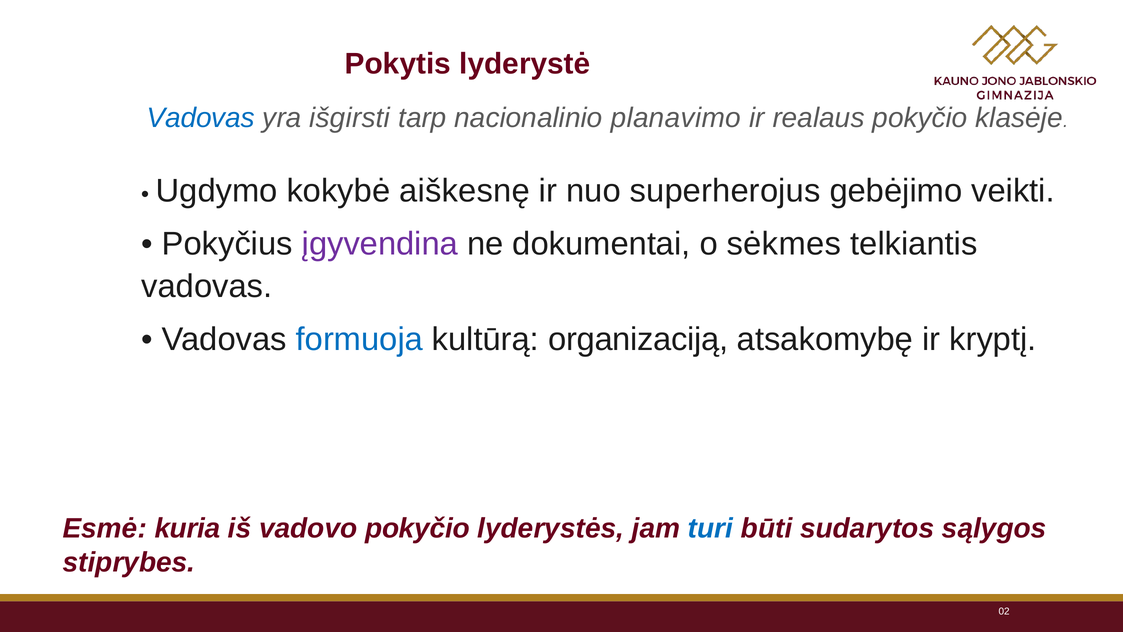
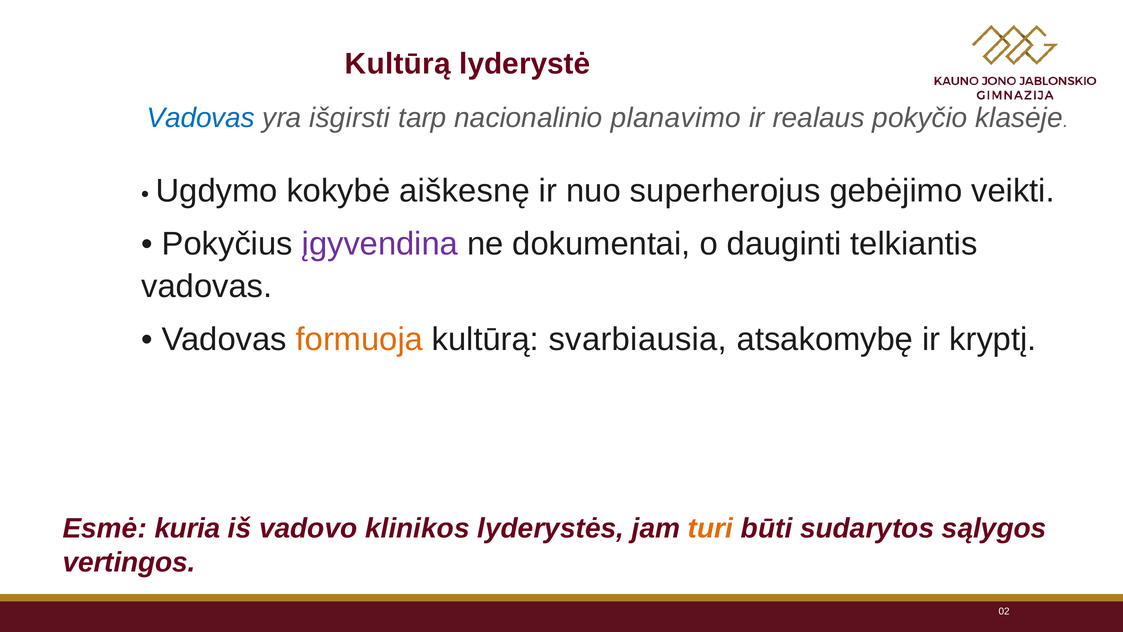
Pokytis: Pokytis -> Kultūrą (398, 64)
sėkmes: sėkmes -> dauginti (784, 244)
formuoja colour: blue -> orange (359, 339)
organizaciją: organizaciją -> svarbiausia (638, 339)
vadovo pokyčio: pokyčio -> klinikos (417, 528)
turi colour: blue -> orange (711, 528)
stiprybes: stiprybes -> vertingos (129, 562)
